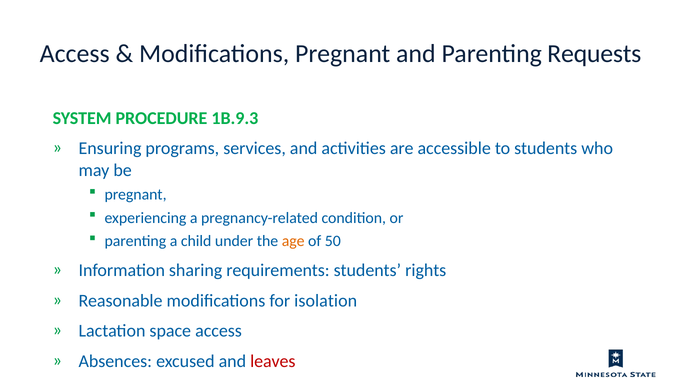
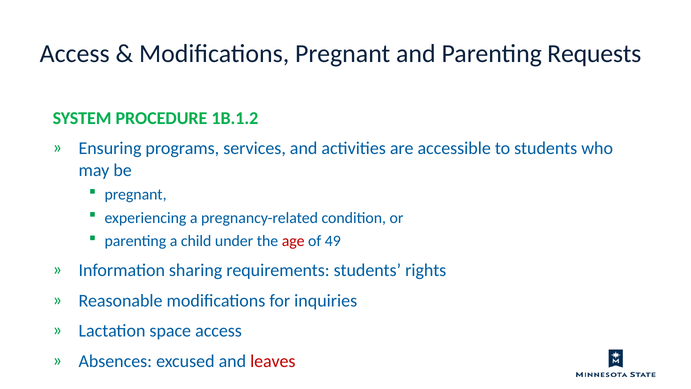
1B.9.3: 1B.9.3 -> 1B.1.2 (235, 118)
age colour: orange -> red (293, 241)
50: 50 -> 49 (333, 241)
isolation: isolation -> inquiries (326, 300)
